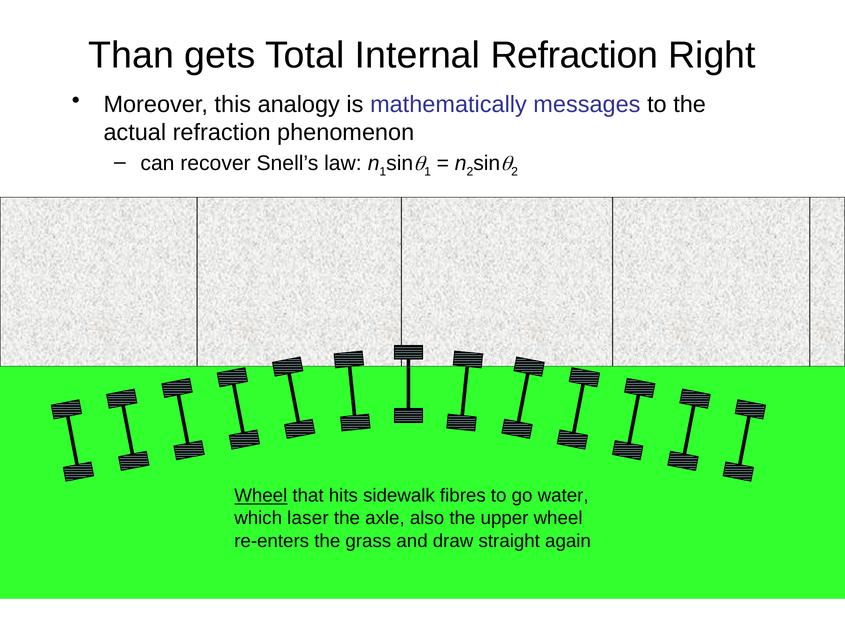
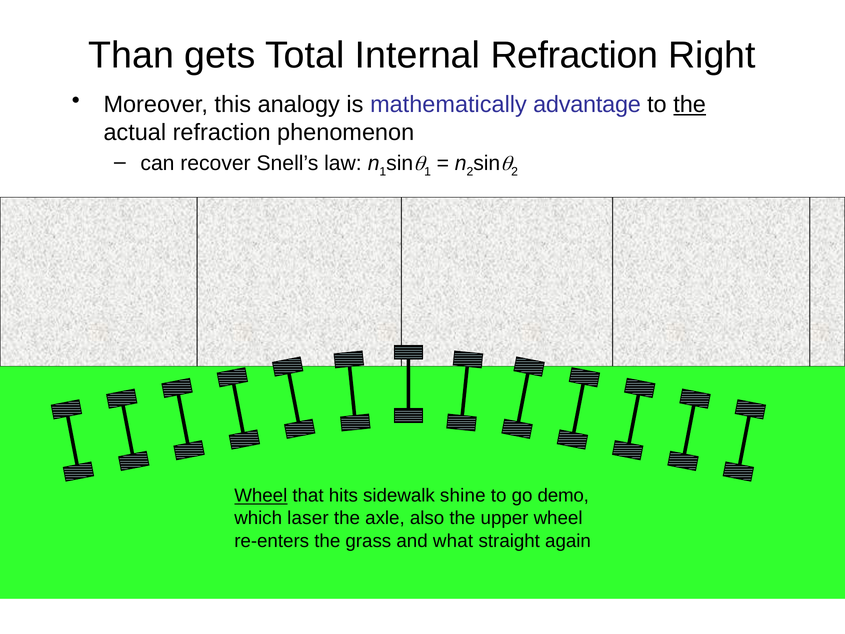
messages: messages -> advantage (587, 104)
the underline: none -> present (690, 104)
fibres: fibres -> shine (463, 496)
water: water -> demo (563, 496)
draw: draw -> what (453, 541)
